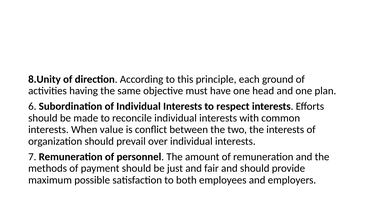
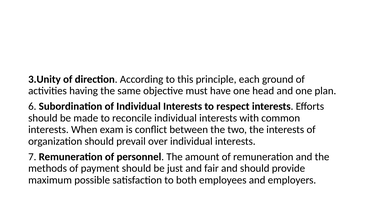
8.Unity: 8.Unity -> 3.Unity (44, 79)
value: value -> exam (112, 130)
